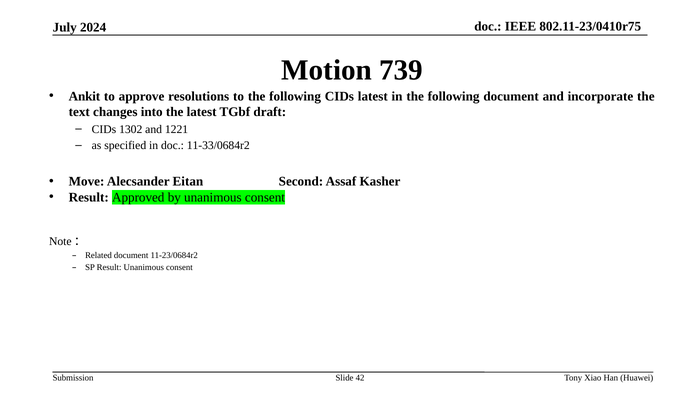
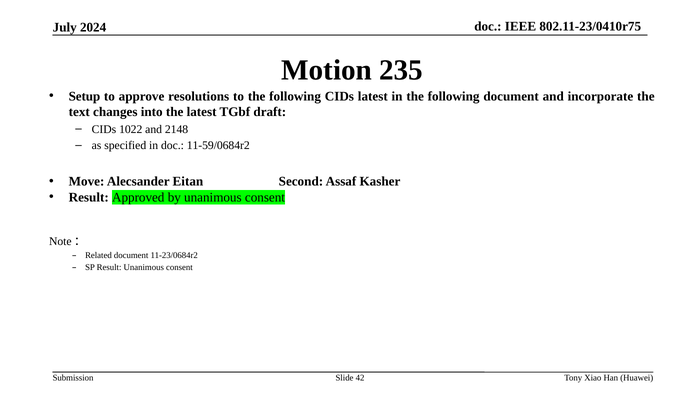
739: 739 -> 235 (401, 70)
Ankit: Ankit -> Setup (84, 96)
1302: 1302 -> 1022 (131, 129)
1221: 1221 -> 2148 (177, 129)
11-33/0684r2: 11-33/0684r2 -> 11-59/0684r2 (218, 145)
